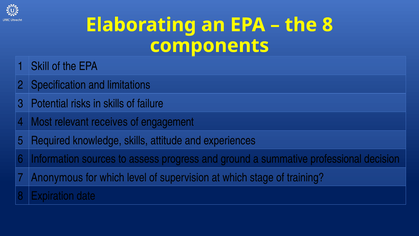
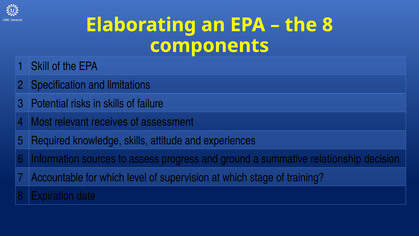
engagement: engagement -> assessment (167, 122)
professional: professional -> relationship (336, 159)
Anonymous: Anonymous -> Accountable (57, 177)
